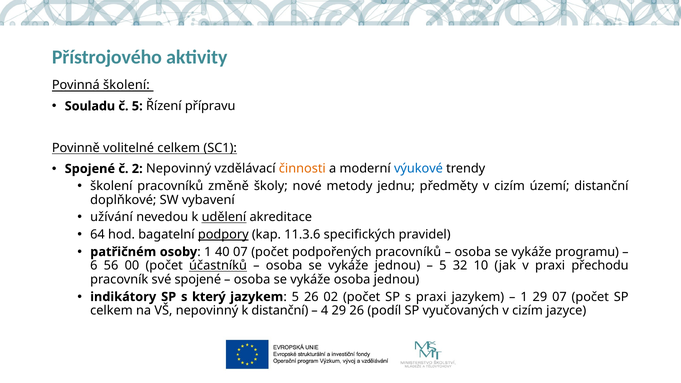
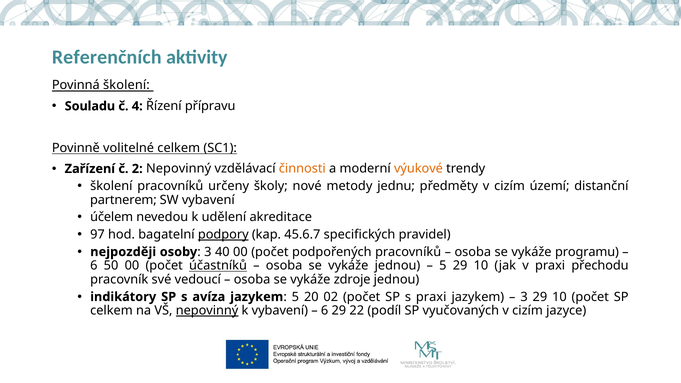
Přístrojového: Přístrojového -> Referenčních (107, 57)
č 5: 5 -> 4 (137, 106)
Spojené: Spojené -> Zařízení (90, 169)
výukové colour: blue -> orange (418, 169)
změně: změně -> určeny (229, 186)
doplňkové: doplňkové -> partnerem (123, 200)
užívání: užívání -> účelem (112, 217)
udělení underline: present -> none (224, 217)
64: 64 -> 97 (98, 235)
11.3.6: 11.3.6 -> 45.6.7 (302, 235)
patřičném: patřičném -> nejpozději (123, 252)
1: 1 -> 3 (208, 252)
40 07: 07 -> 00 (240, 252)
56: 56 -> 50 (111, 266)
5 32: 32 -> 29 (460, 266)
své spojené: spojené -> vedoucí (198, 280)
vykáže osoba: osoba -> zdroje (352, 280)
který: který -> avíza (209, 297)
5 26: 26 -> 20 (311, 297)
1: 1 -> 3 (524, 297)
07: 07 -> 10 (559, 297)
nepovinný underline: none -> present (207, 311)
k distanční: distanční -> vybavení (280, 311)
4: 4 -> 6 (325, 311)
29 26: 26 -> 22 (357, 311)
